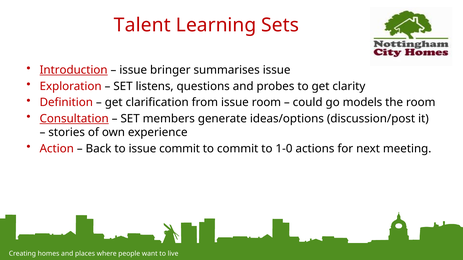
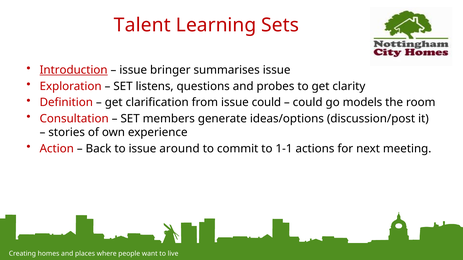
issue room: room -> could (266, 103)
Consultation underline: present -> none (74, 119)
issue commit: commit -> around (179, 149)
1-0: 1-0 -> 1-1 (284, 149)
